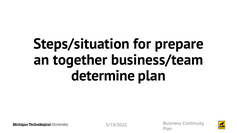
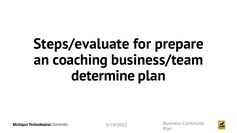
Steps/situation: Steps/situation -> Steps/evaluate (81, 44)
together: together -> coaching (80, 60)
